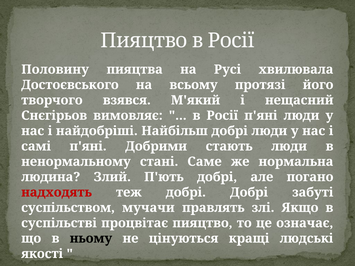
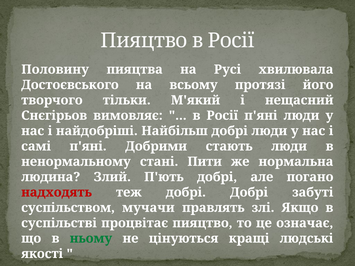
взявся: взявся -> тільки (127, 100)
Саме: Саме -> Пити (205, 162)
ньому colour: black -> green (91, 239)
